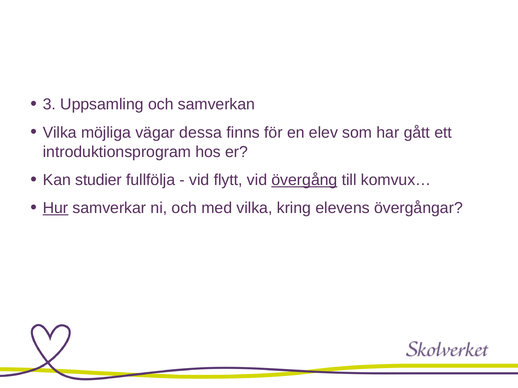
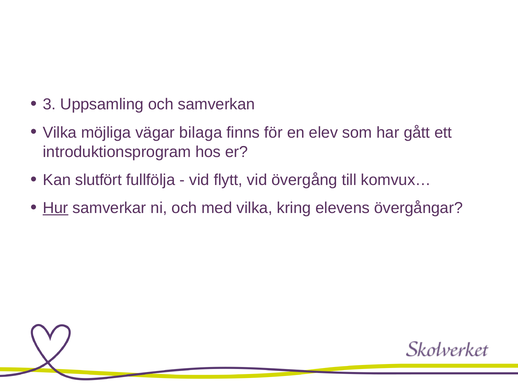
dessa: dessa -> bilaga (201, 133)
studier: studier -> slutfört (99, 180)
övergång underline: present -> none (304, 180)
